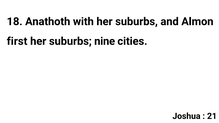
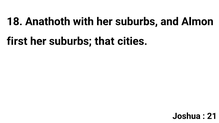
nine: nine -> that (105, 41)
